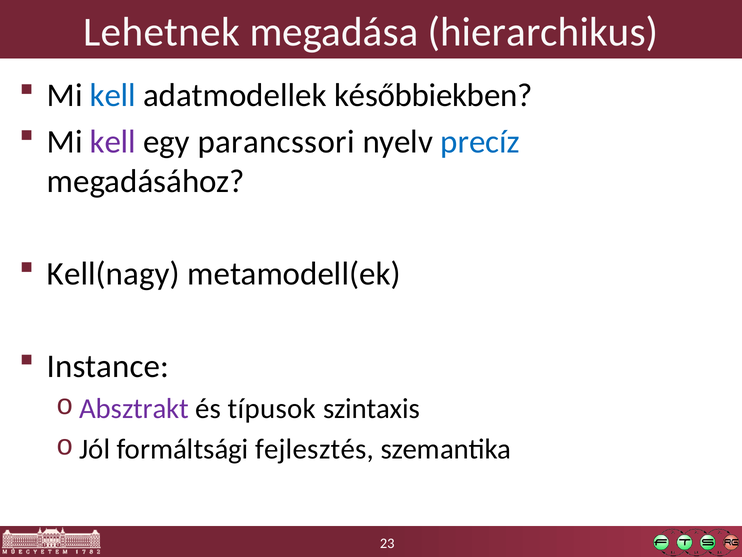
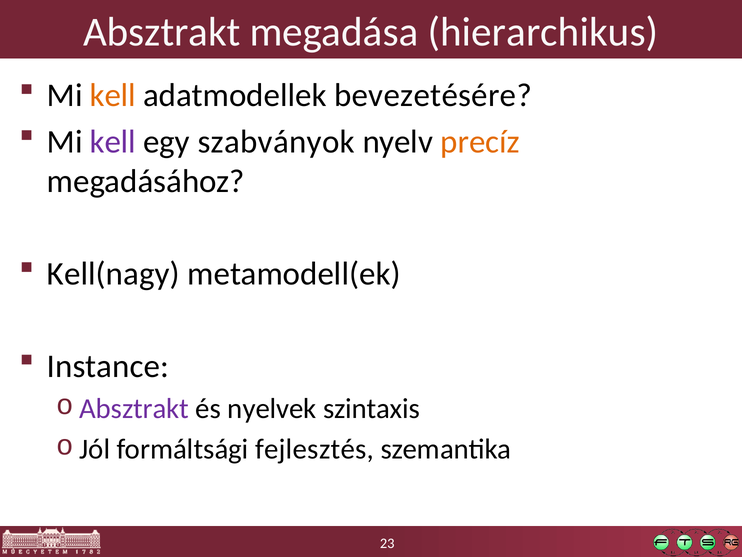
Lehetnek: Lehetnek -> Absztrakt (162, 32)
kell colour: blue -> orange (113, 95)
későbbiekben: későbbiekben -> bevezetésére (433, 95)
parancssori: parancssori -> szabványok (276, 142)
precíz colour: blue -> orange (480, 142)
típusok: típusok -> nyelvek (272, 408)
